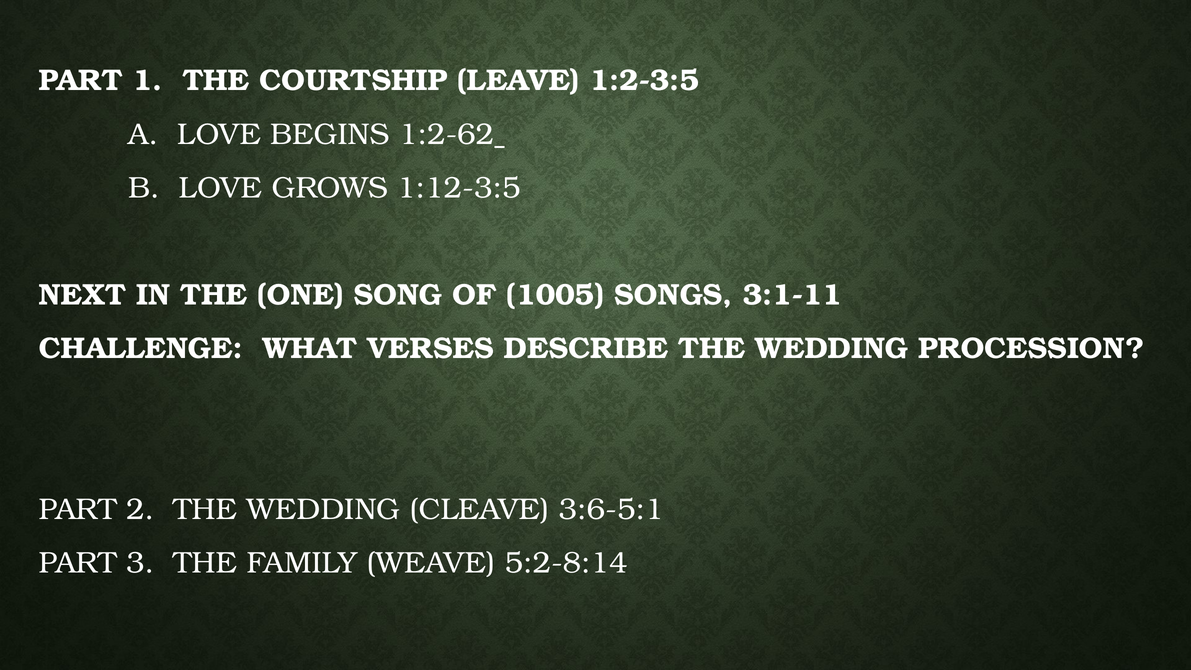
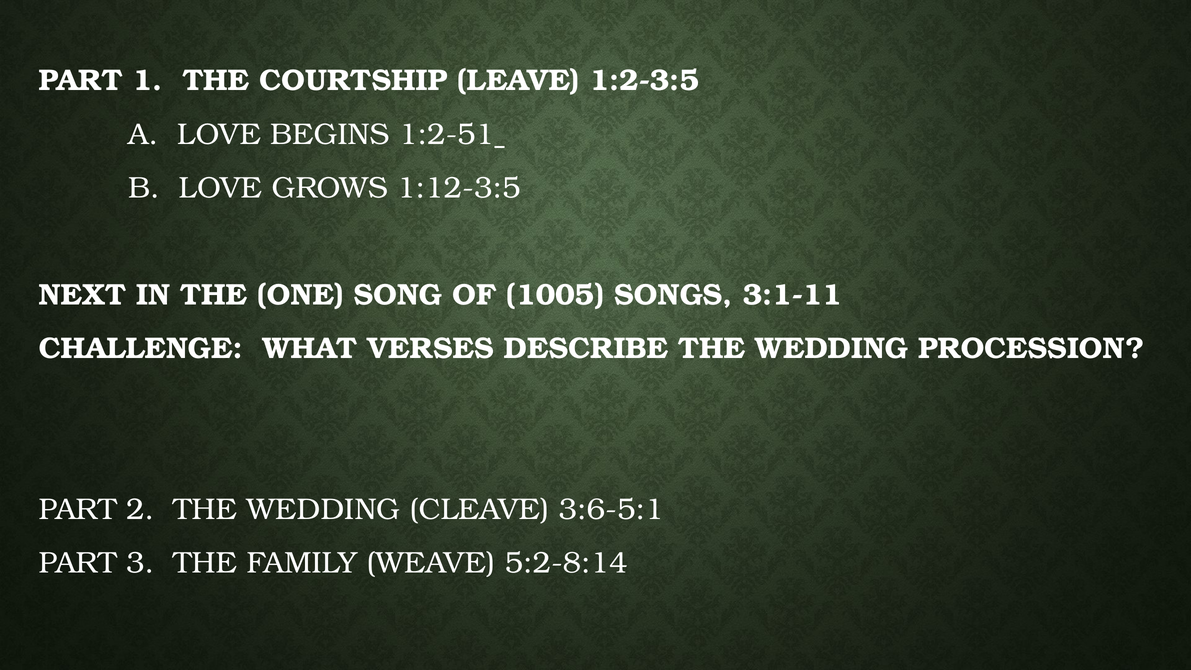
1:2-62: 1:2-62 -> 1:2-51 (447, 134)
